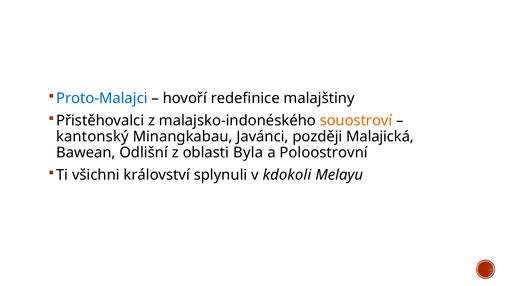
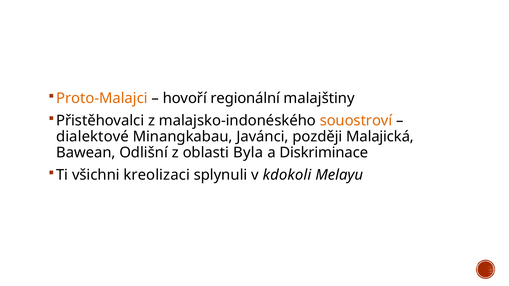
Proto-Malajci colour: blue -> orange (102, 98)
redefinice: redefinice -> regionální (245, 98)
kantonský: kantonský -> dialektové (92, 137)
Poloostrovní: Poloostrovní -> Diskriminace (324, 153)
království: království -> kreolizaci (157, 175)
